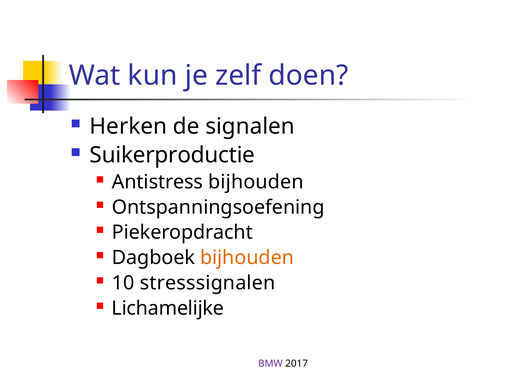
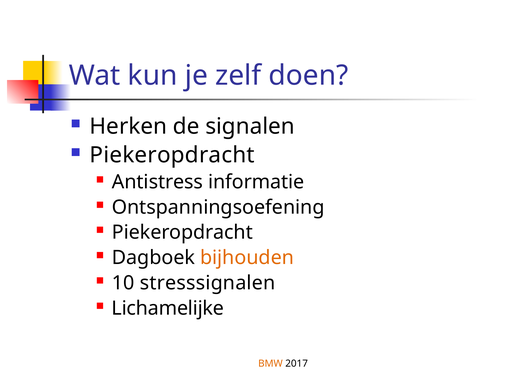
Suikerproductie: Suikerproductie -> Piekeropdracht (172, 155)
Antistress bijhouden: bijhouden -> informatie (256, 182)
BMW colour: purple -> orange (270, 364)
